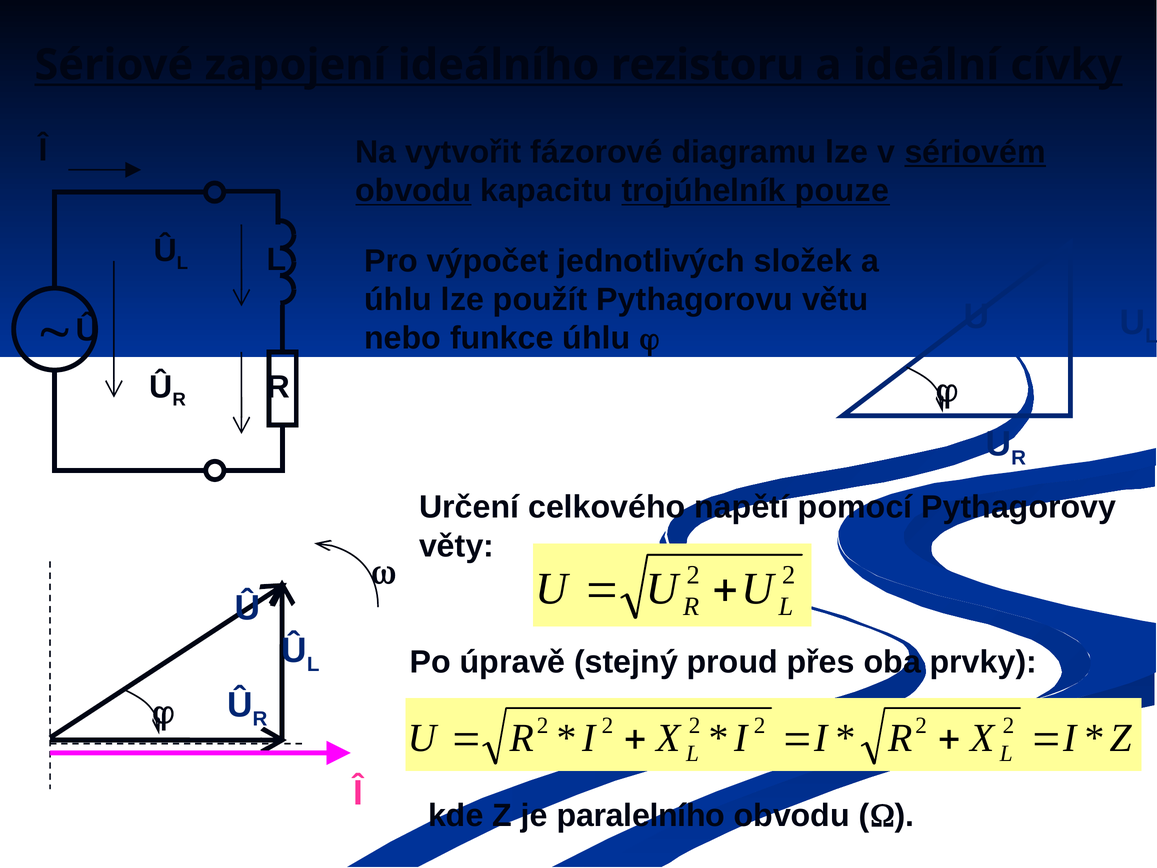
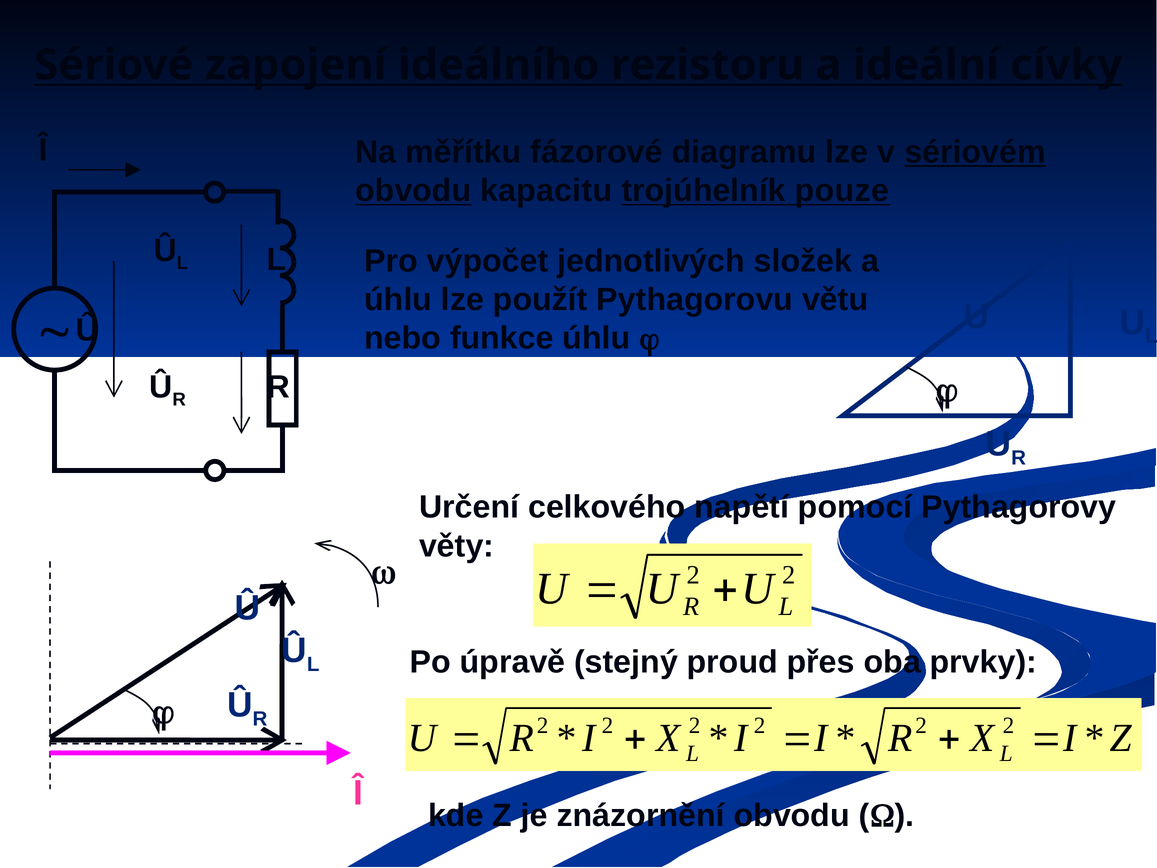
vytvořit: vytvořit -> měřítku (463, 152)
paralelního: paralelního -> znázornění (641, 815)
